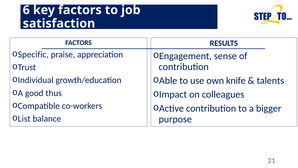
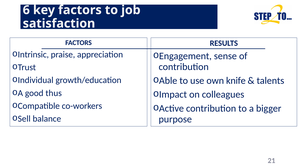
Specific: Specific -> Intrinsic (33, 54)
List: List -> Sell (24, 119)
